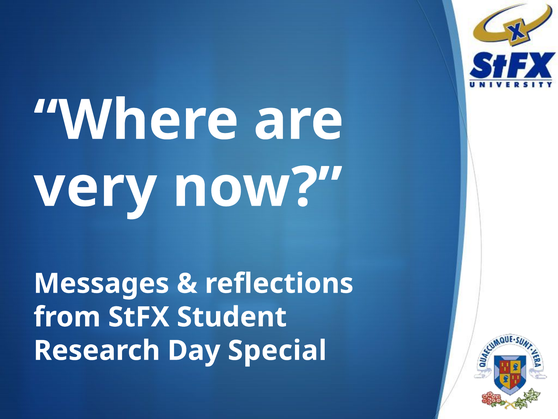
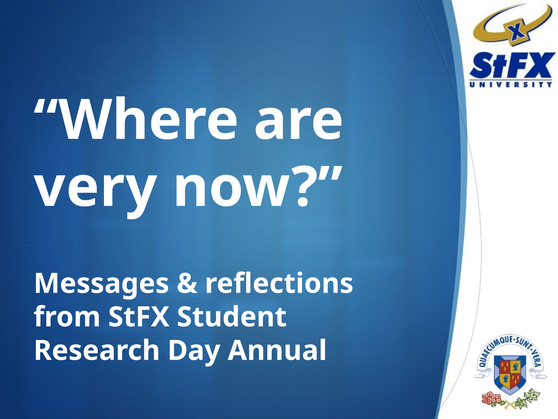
Special: Special -> Annual (277, 350)
